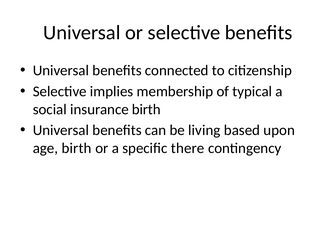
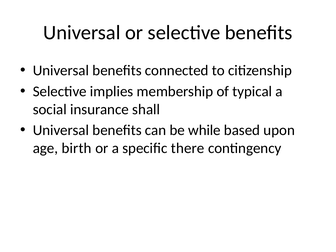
insurance birth: birth -> shall (146, 109)
living: living -> while (204, 130)
